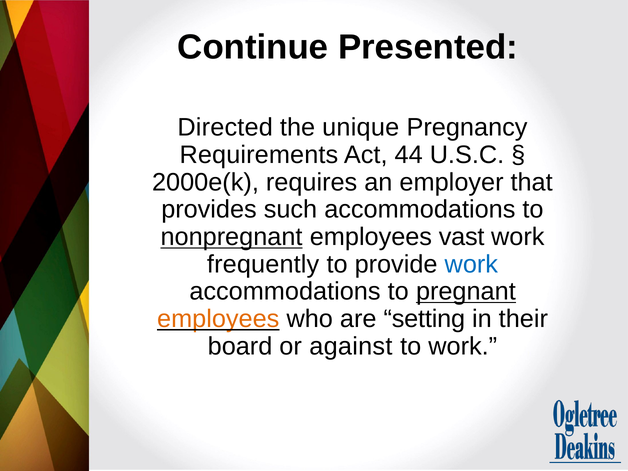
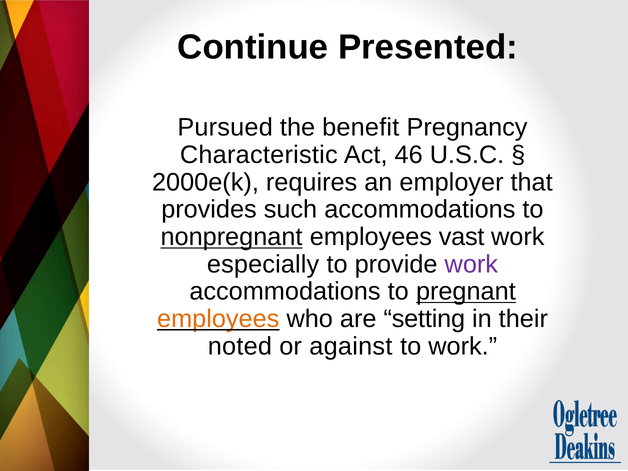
Directed: Directed -> Pursued (225, 128)
unique: unique -> benefit (361, 128)
Requirements: Requirements -> Characteristic (259, 155)
44: 44 -> 46 (409, 155)
frequently: frequently -> especially (263, 264)
work colour: blue -> purple (471, 264)
board: board -> noted (240, 346)
